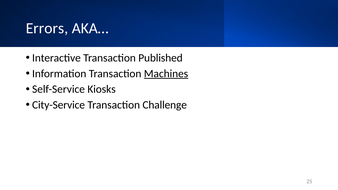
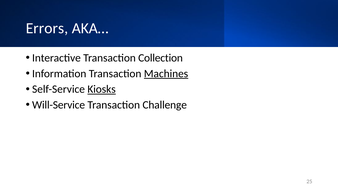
Published: Published -> Collection (161, 58)
Kiosks underline: none -> present (102, 89)
City-Service: City-Service -> Will-Service (59, 105)
